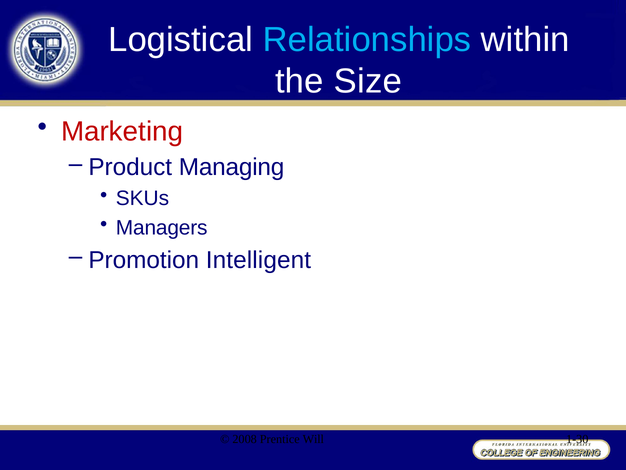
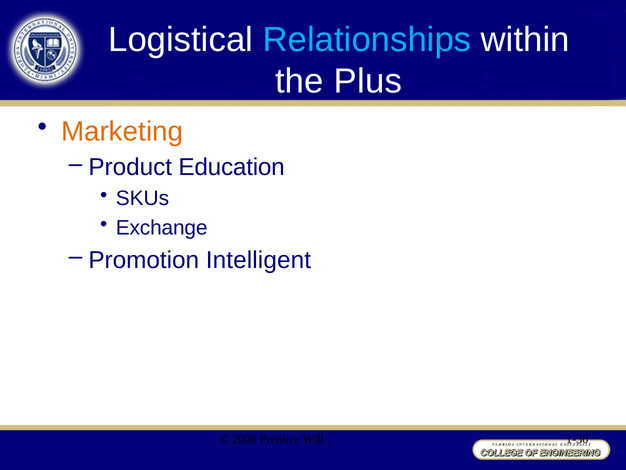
Size: Size -> Plus (368, 81)
Marketing colour: red -> orange (122, 131)
Managing: Managing -> Education (232, 167)
Managers: Managers -> Exchange (162, 228)
